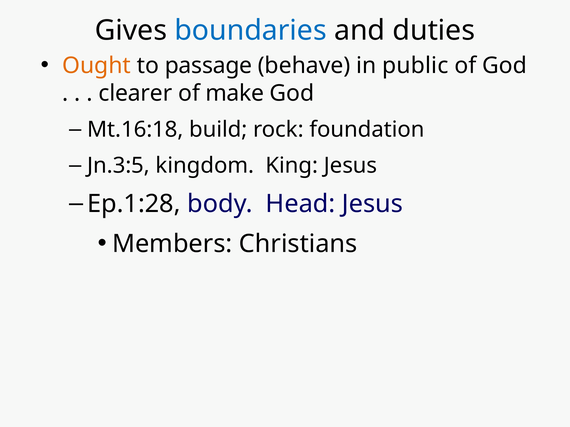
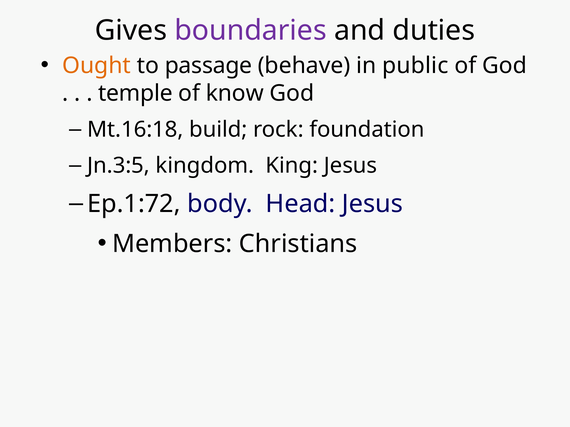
boundaries colour: blue -> purple (251, 30)
clearer: clearer -> temple (135, 93)
make: make -> know (235, 93)
Ep.1:28: Ep.1:28 -> Ep.1:72 (134, 204)
